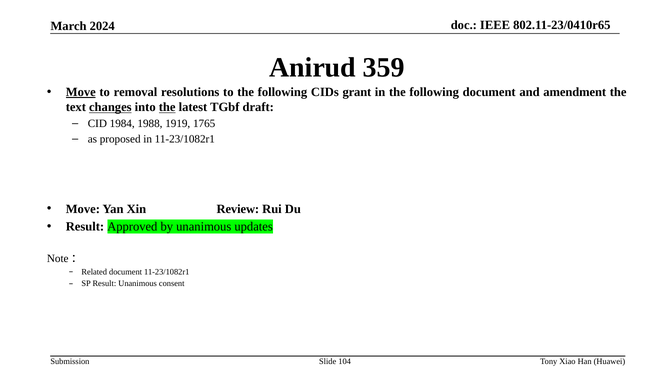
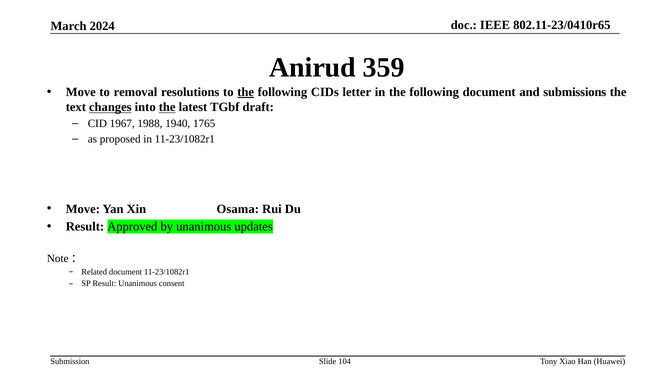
Move underline: present -> none (81, 92)
the underline: none -> present (246, 92)
grant: grant -> letter (357, 92)
amendment: amendment -> submissions (575, 92)
1984: 1984 -> 1967 (122, 124)
1919: 1919 -> 1940 (178, 124)
Review: Review -> Osama (238, 209)
